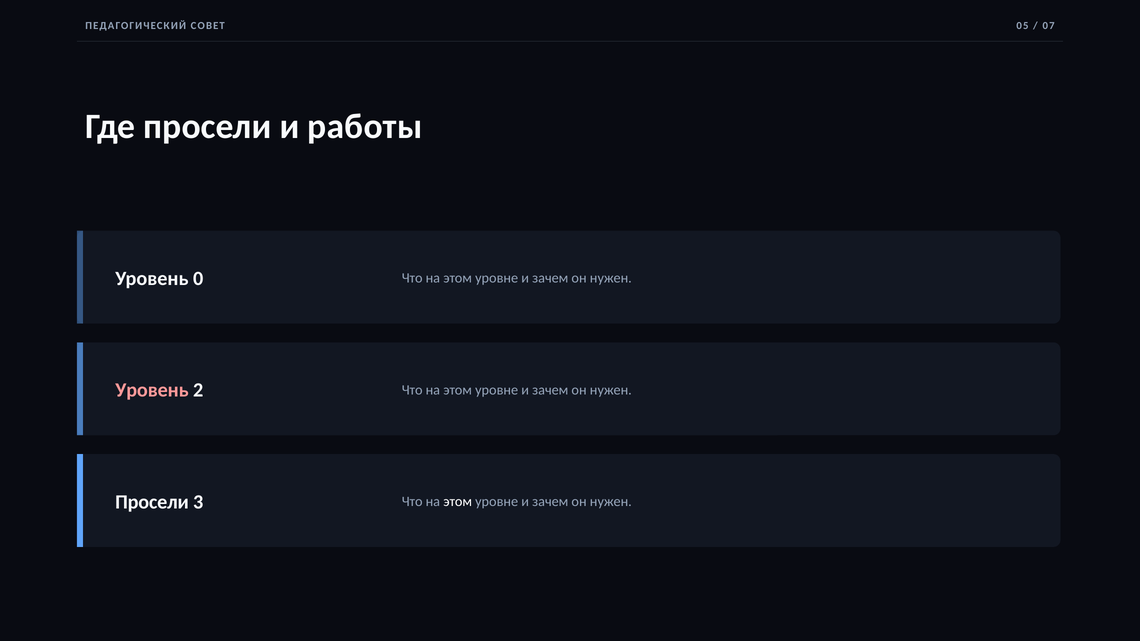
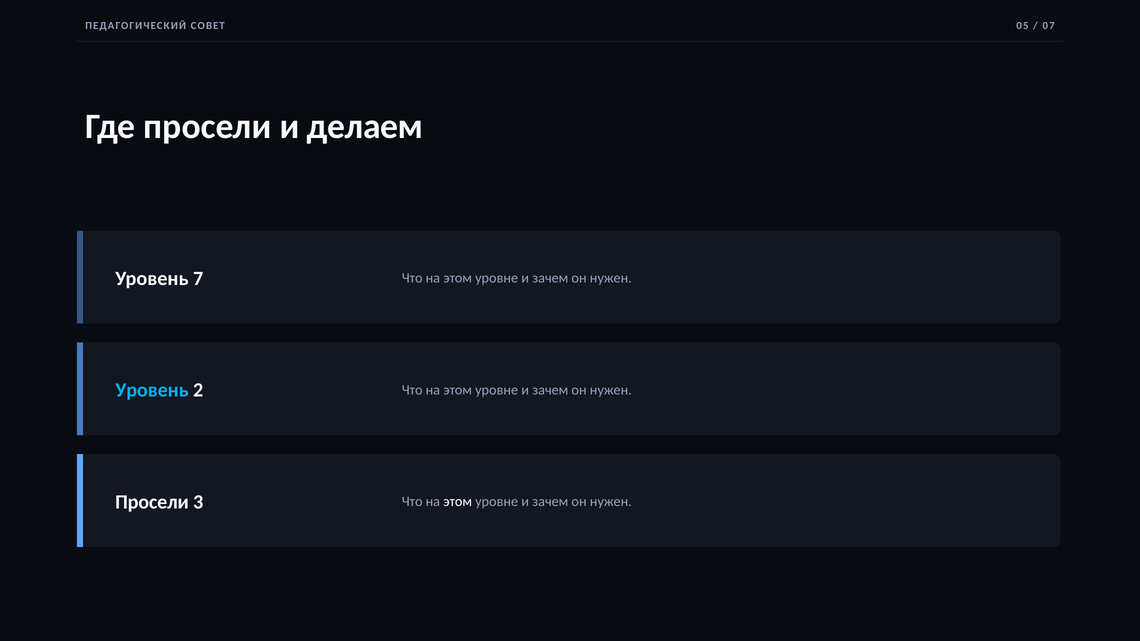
работы: работы -> делаем (365, 126)
0: 0 -> 7 (198, 279)
Уровень colour: pink -> light blue (152, 391)
